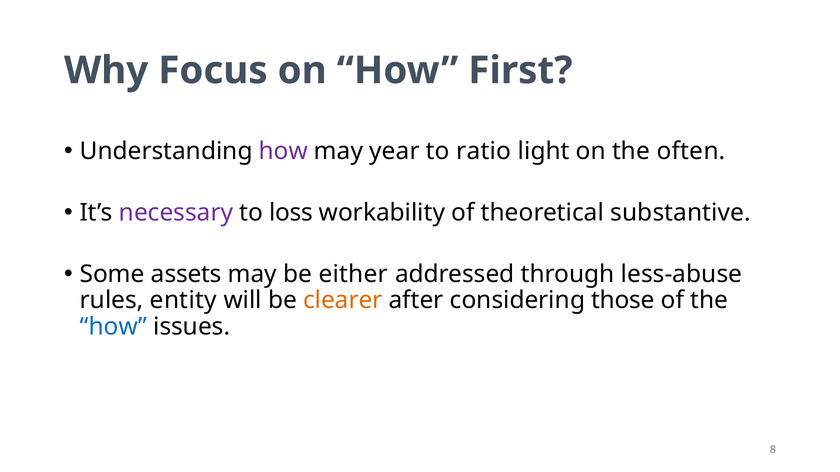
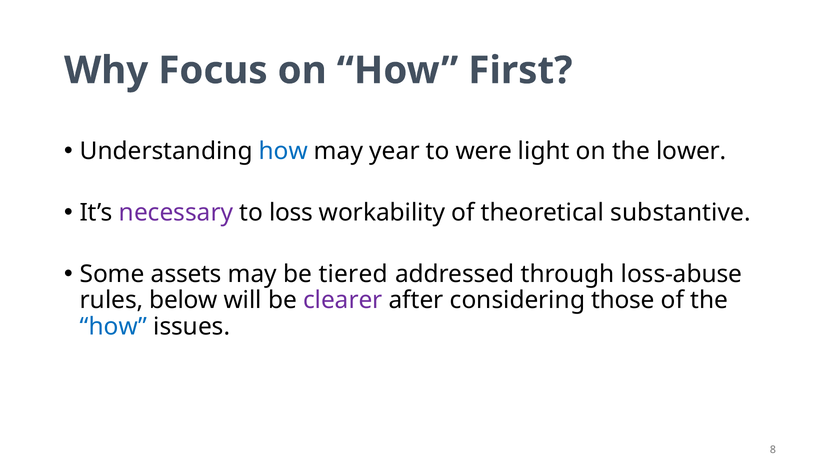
how colour: purple -> blue (283, 151)
ratio: ratio -> were (484, 151)
often: often -> lower (691, 151)
either: either -> tiered (353, 274)
less-abuse: less-abuse -> loss-abuse (682, 274)
entity: entity -> below (184, 301)
clearer colour: orange -> purple (343, 301)
